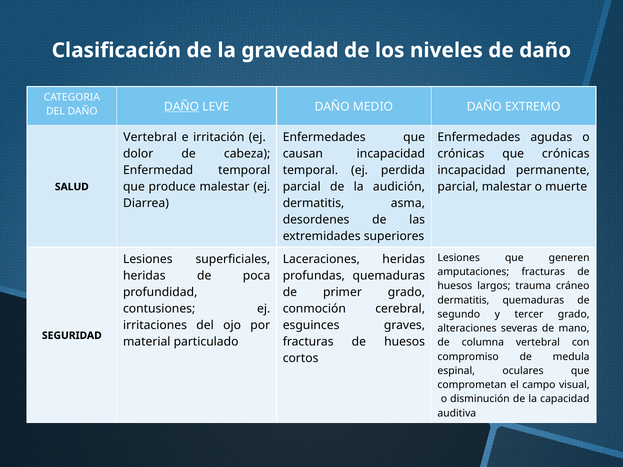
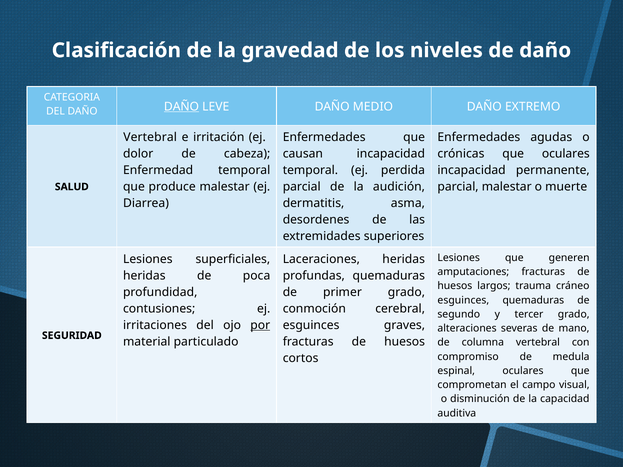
que crónicas: crónicas -> oculares (566, 154)
dermatitis: dermatitis -> esguinces (463, 300)
por underline: none -> present (260, 325)
